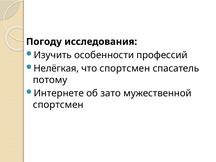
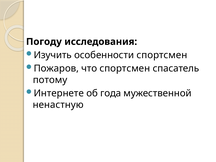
особенности профессий: профессий -> спортсмен (162, 55)
Нелёгкая: Нелёгкая -> Пожаров (56, 68)
зато: зато -> года (111, 93)
спортсмен: спортсмен -> ненастную (58, 105)
